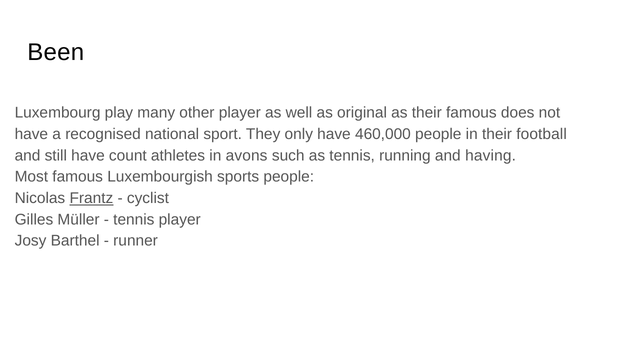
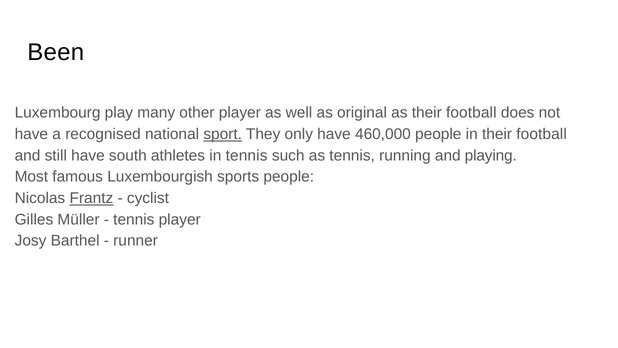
as their famous: famous -> football (471, 113)
sport underline: none -> present (223, 134)
count: count -> south (128, 155)
in avons: avons -> tennis (247, 155)
having: having -> playing (491, 155)
